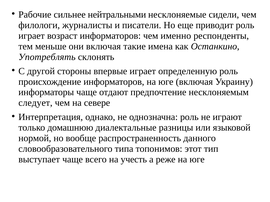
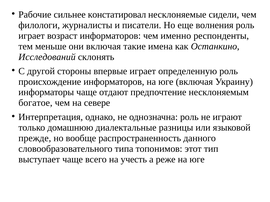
нейтральными: нейтральными -> констатировал (117, 15)
приводит: приводит -> волнения (215, 25)
Употреблять: Употреблять -> Исследований (47, 57)
следует: следует -> богатое (35, 103)
нормой: нормой -> прежде (35, 139)
